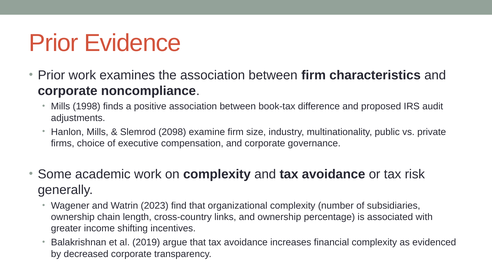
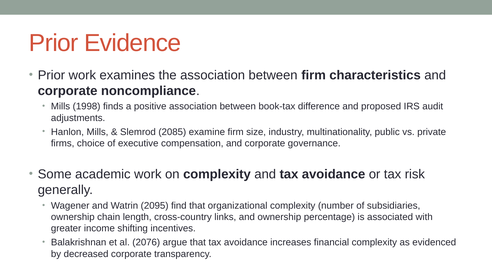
2098: 2098 -> 2085 (172, 132)
2023: 2023 -> 2095 (155, 206)
2019: 2019 -> 2076 (146, 243)
